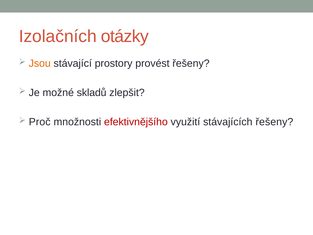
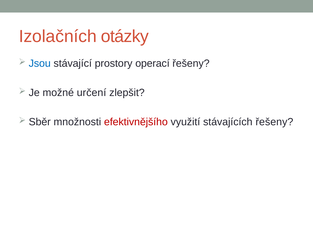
Jsou colour: orange -> blue (40, 63)
provést: provést -> operací (152, 63)
skladů: skladů -> určení (92, 93)
Proč: Proč -> Sběr (40, 122)
